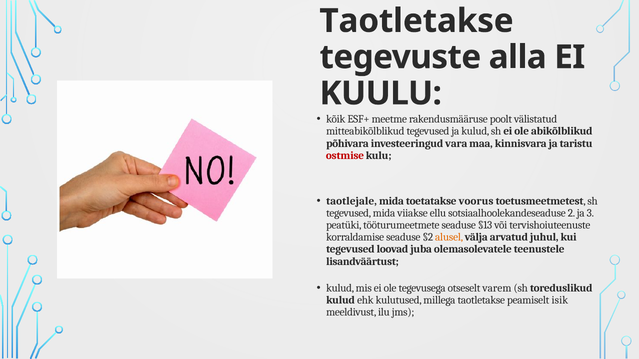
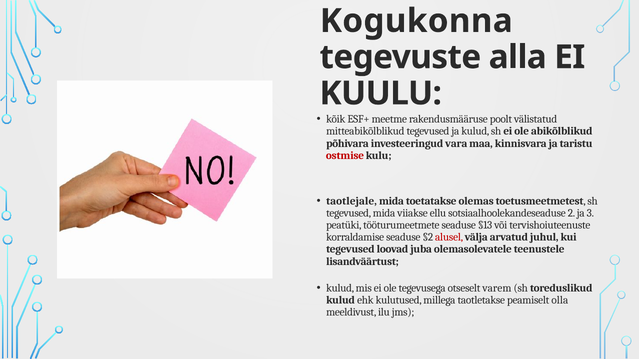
Taotletakse: Taotletakse -> Kogukonna (416, 21)
voorus: voorus -> olemas (476, 201)
alusel colour: orange -> red (449, 238)
isik: isik -> olla (560, 300)
